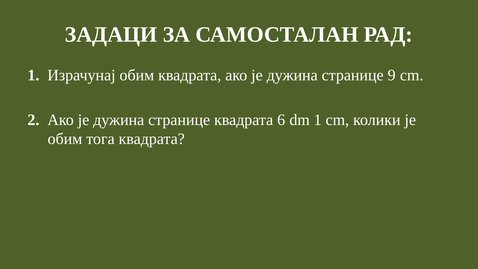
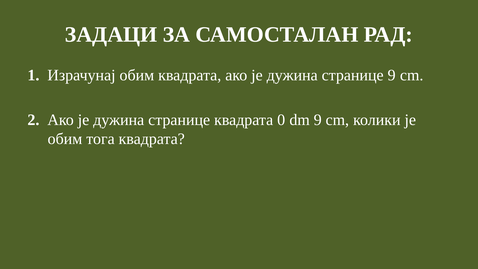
6: 6 -> 0 (281, 120)
dm 1: 1 -> 9 (318, 120)
